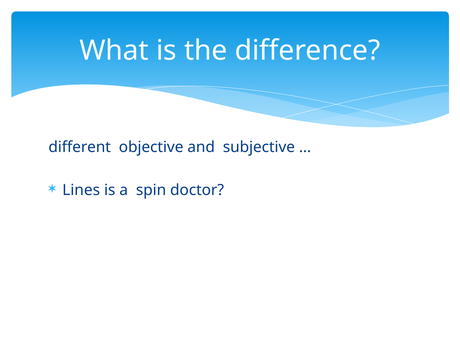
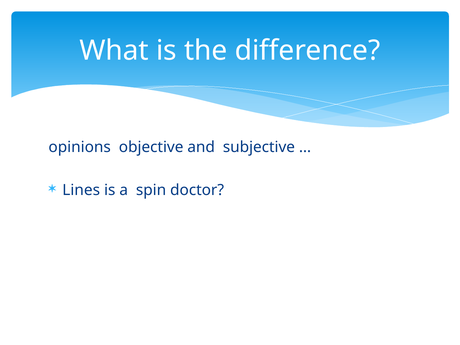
different: different -> opinions (80, 147)
